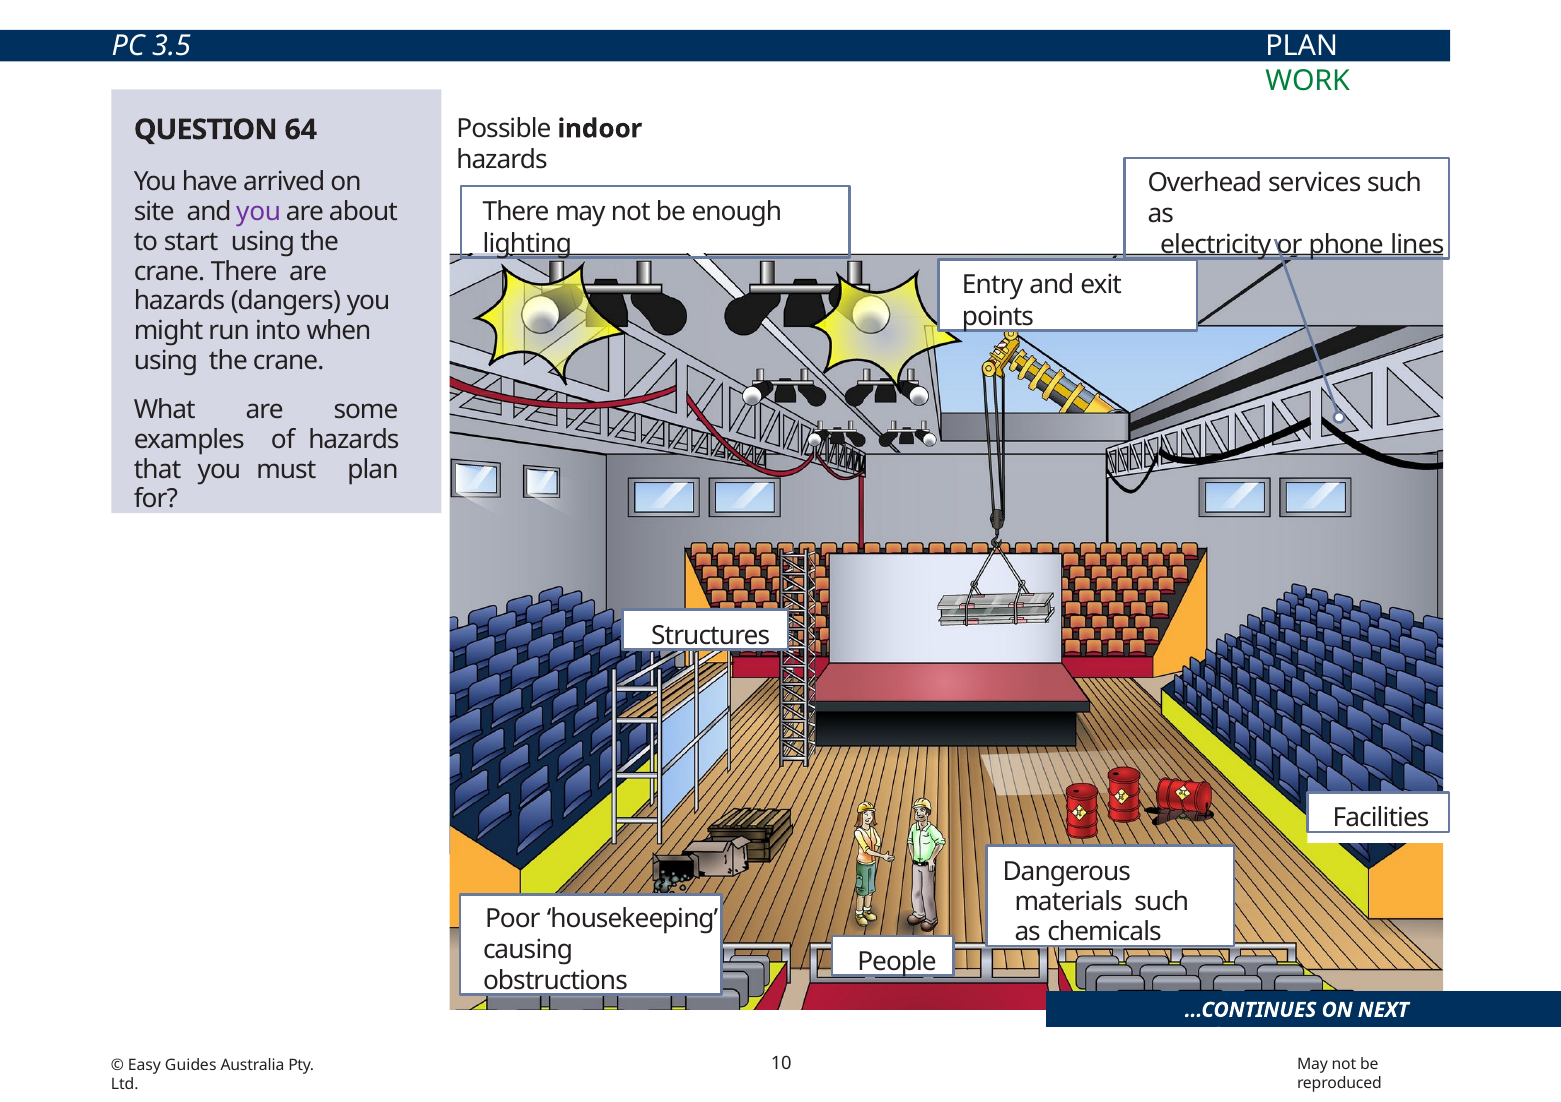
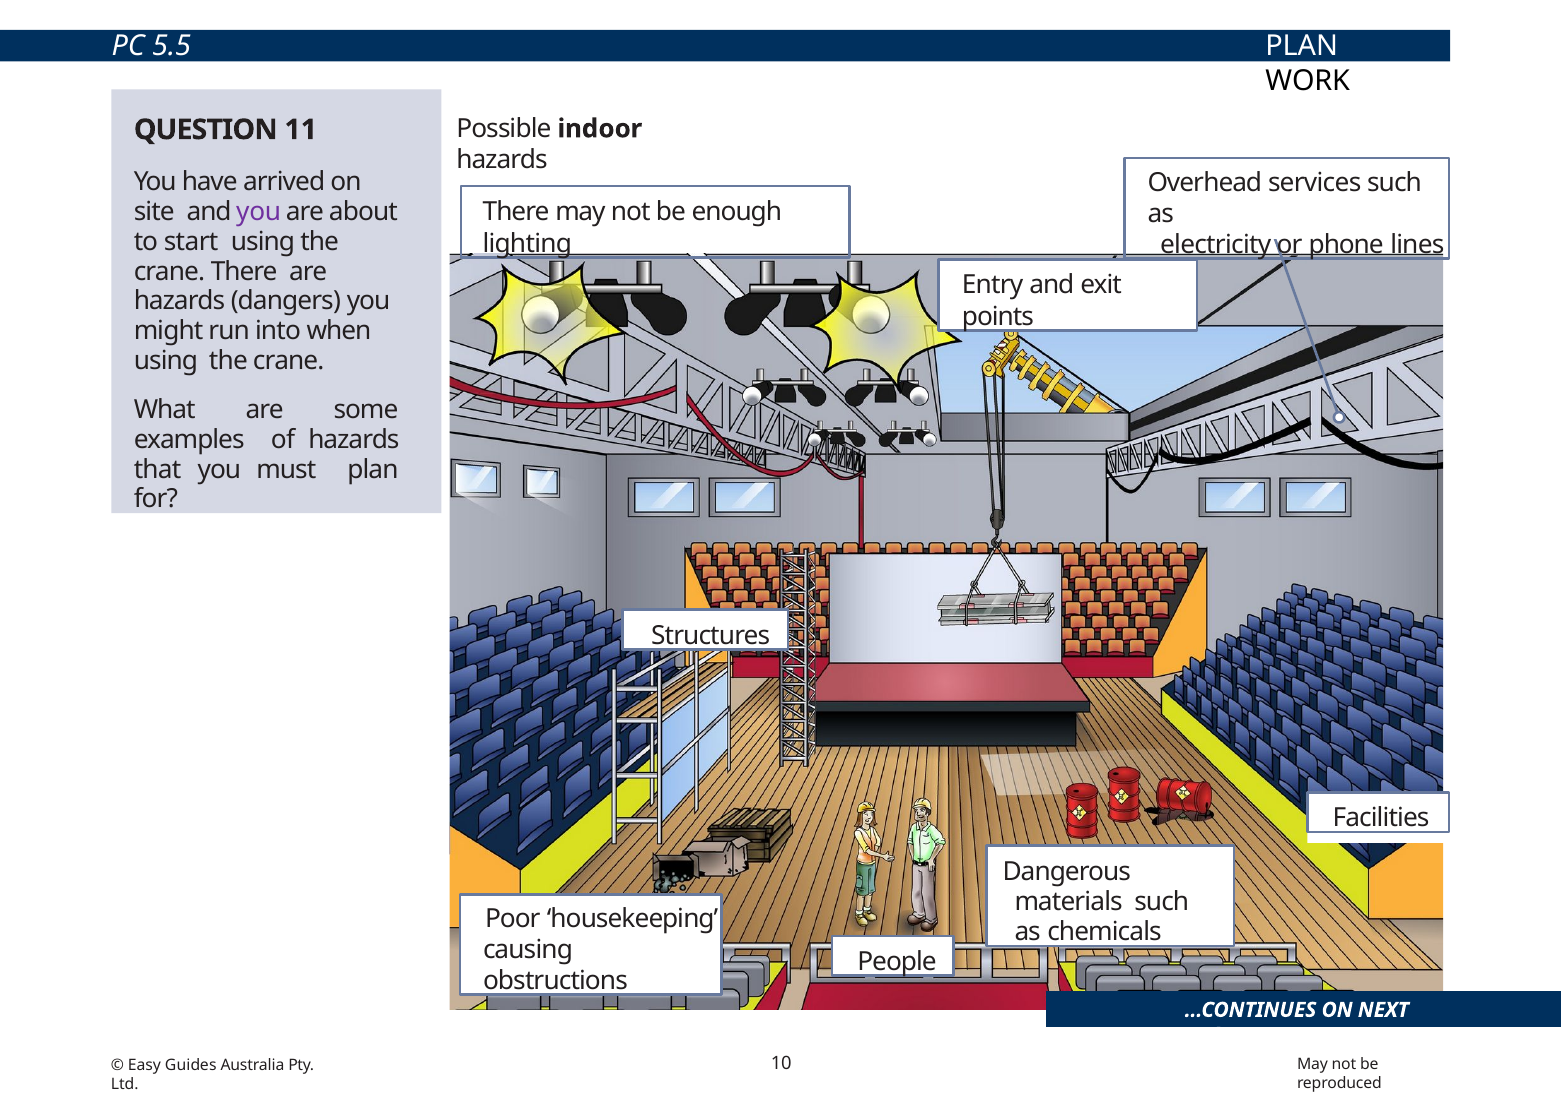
3.5: 3.5 -> 5.5 (172, 46)
WORK colour: green -> black (1308, 81)
64: 64 -> 11 (301, 130)
